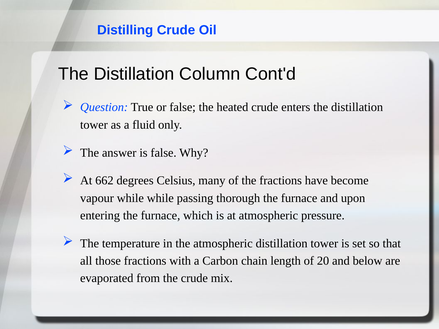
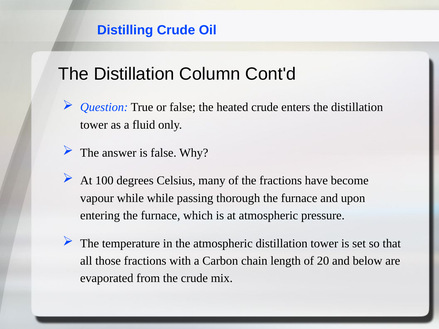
662: 662 -> 100 (104, 181)
